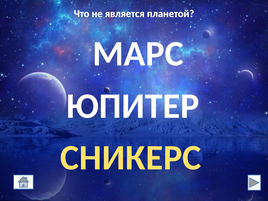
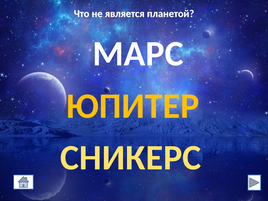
ЮПИТЕР colour: white -> yellow (133, 106)
